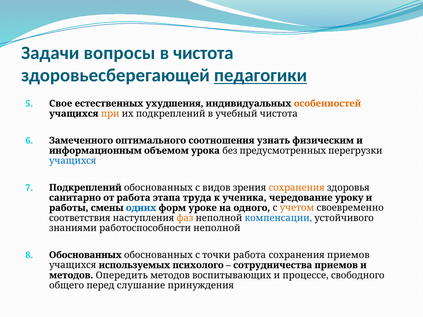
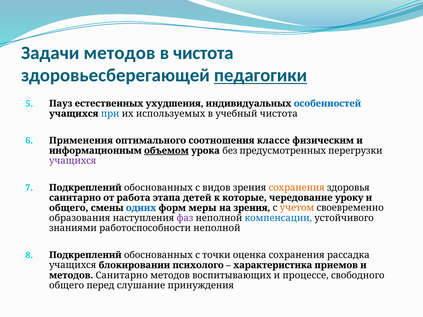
Задачи вопросы: вопросы -> методов (119, 53)
Свое: Свое -> Пауз (61, 104)
особенностей colour: orange -> blue (327, 104)
при colour: orange -> blue (110, 114)
их подкреплений: подкреплений -> используемых (171, 114)
Замеченного: Замеченного -> Применения (81, 141)
узнать: узнать -> классе (273, 141)
объемом underline: none -> present (166, 151)
учащихся colour: blue -> purple (73, 161)
труда: труда -> детей (197, 198)
ученика: ученика -> которые (244, 198)
работы: работы -> общего (69, 208)
уроке: уроке -> меры (203, 208)
на одного: одного -> зрения (252, 208)
соответствия: соответствия -> образования (80, 218)
фаз colour: orange -> purple (185, 218)
Обоснованных: Обоснованных -> Подкреплений (85, 255)
точки работа: работа -> оценка (250, 255)
сохранения приемов: приемов -> рассадка (348, 255)
используемых: используемых -> блокировании (134, 265)
сотрудничества: сотрудничества -> характеристика (273, 265)
методов Опередить: Опередить -> Санитарно (122, 275)
